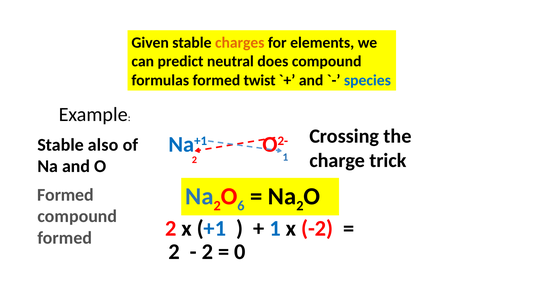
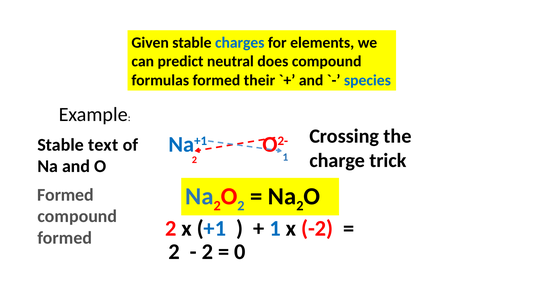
charges colour: orange -> blue (240, 43)
twist: twist -> their (259, 80)
also: also -> text (103, 145)
O 6: 6 -> 2 (241, 206)
